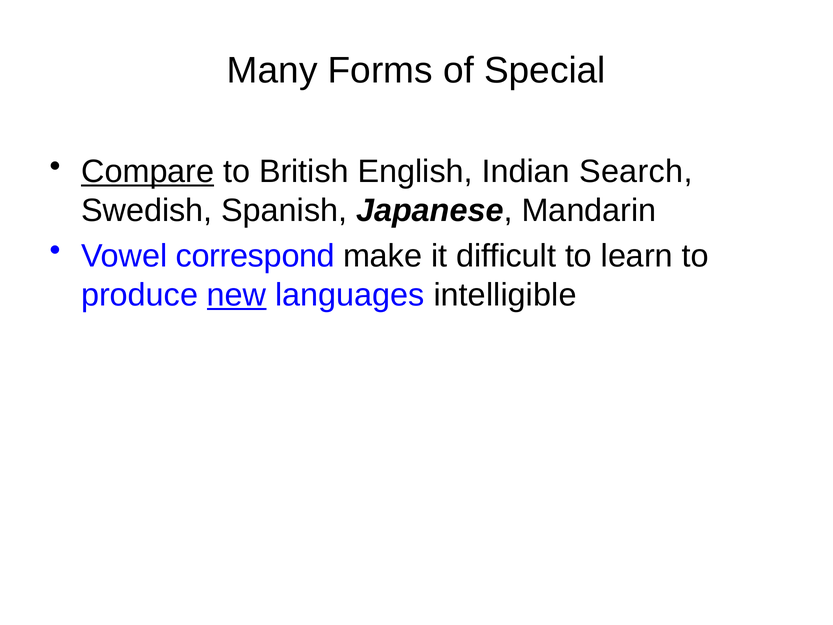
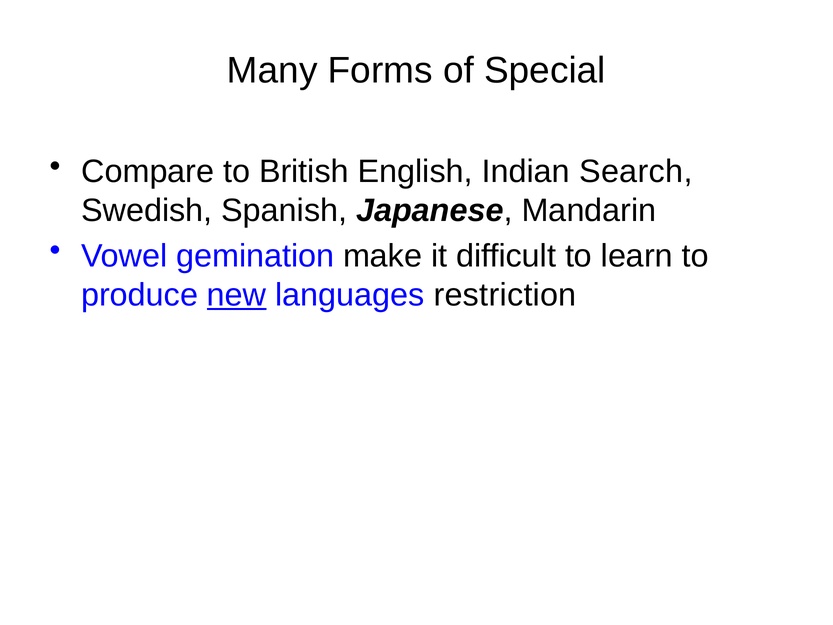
Compare underline: present -> none (148, 172)
correspond: correspond -> gemination (255, 256)
intelligible: intelligible -> restriction (505, 295)
